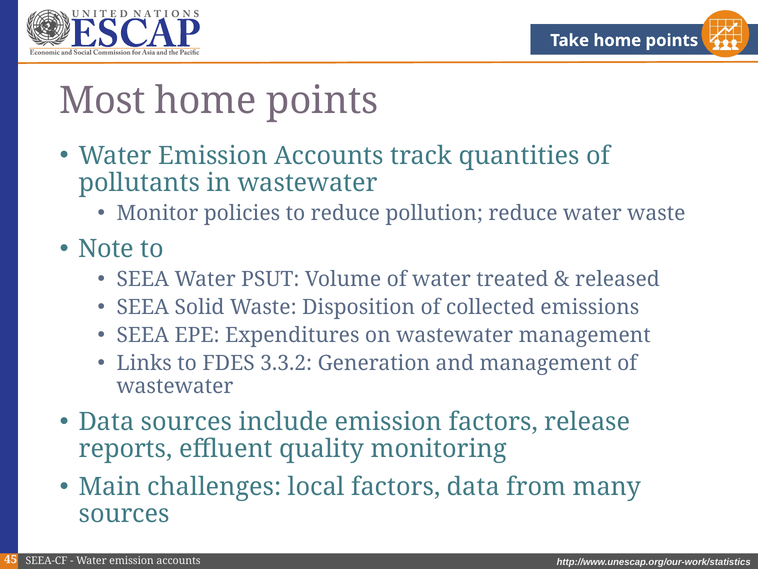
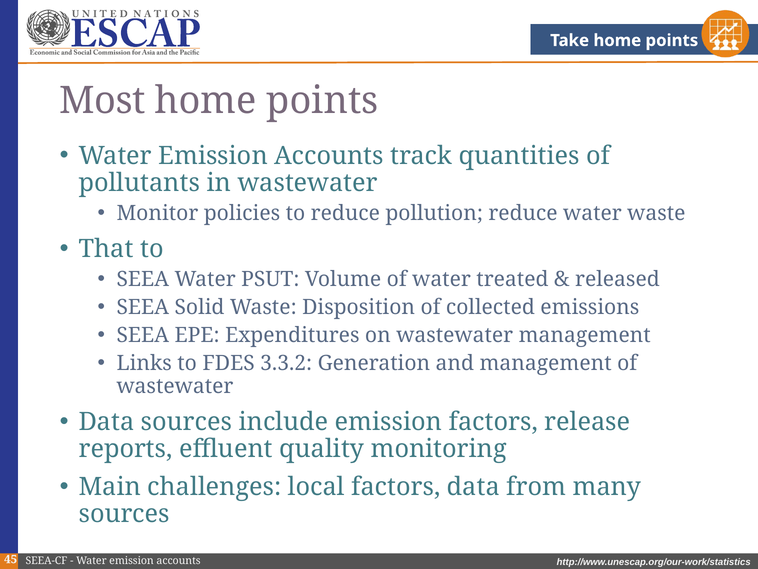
Note: Note -> That (106, 249)
